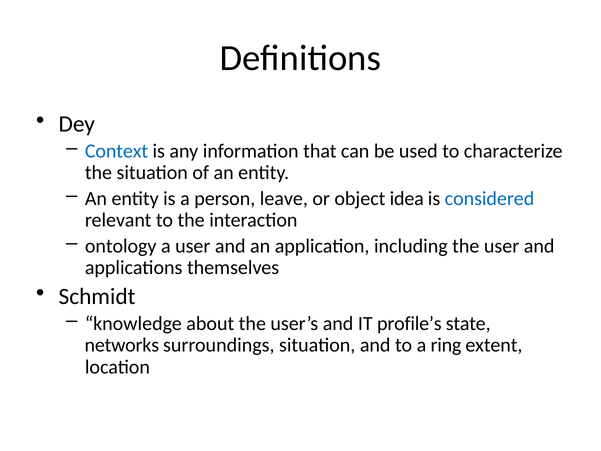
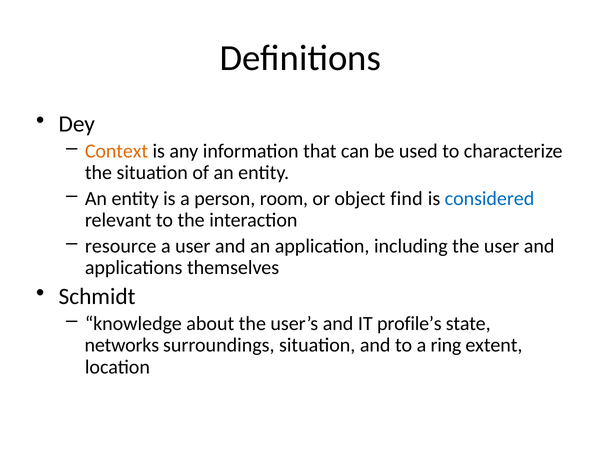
Context colour: blue -> orange (116, 151)
leave: leave -> room (284, 199)
idea: idea -> find (407, 199)
ontology: ontology -> resource (121, 246)
